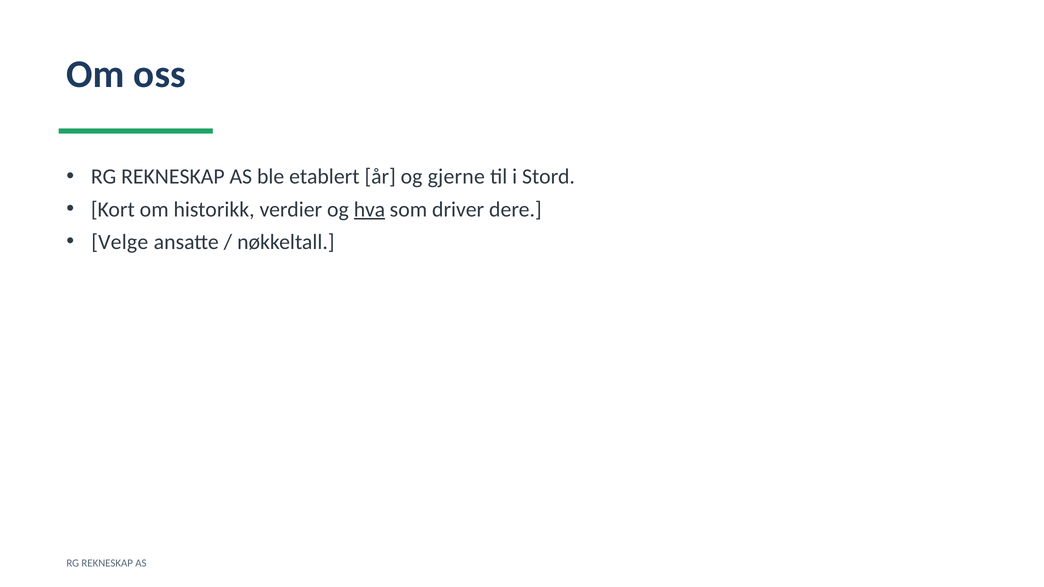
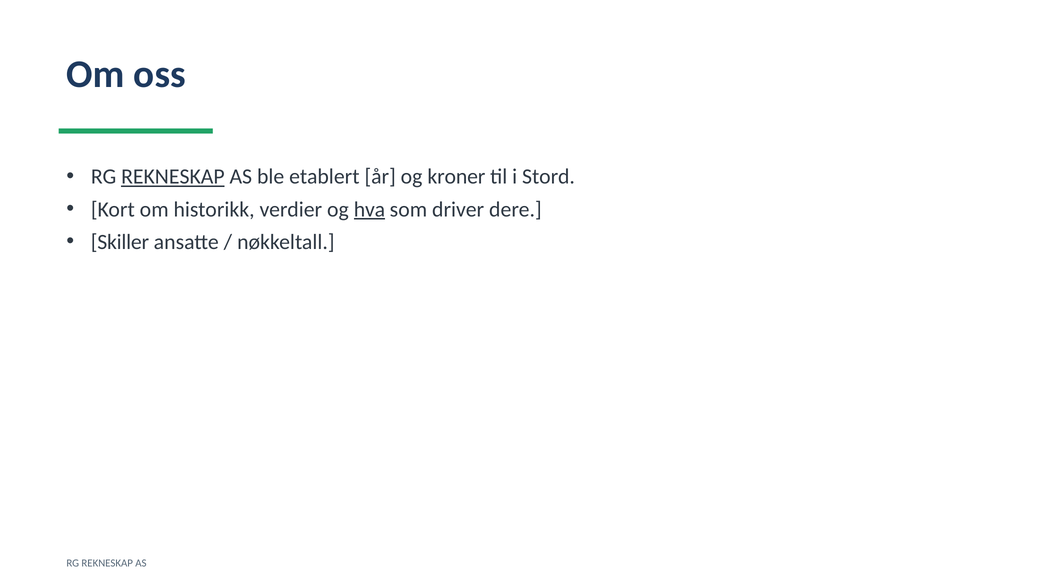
REKNESKAP underline: none -> present (173, 177)
gjerne: gjerne -> kroner (456, 177)
Velge: Velge -> Skiller (120, 242)
